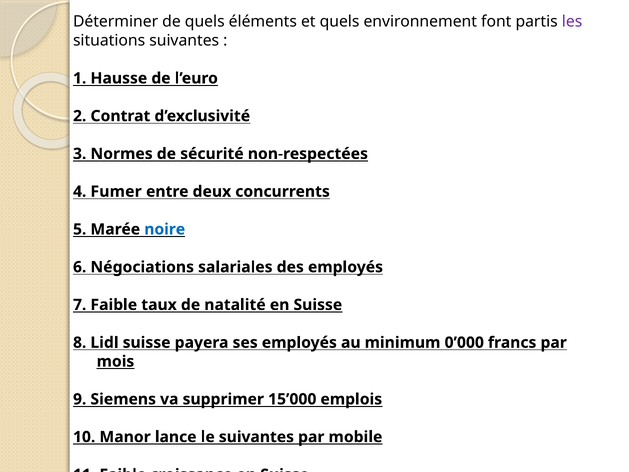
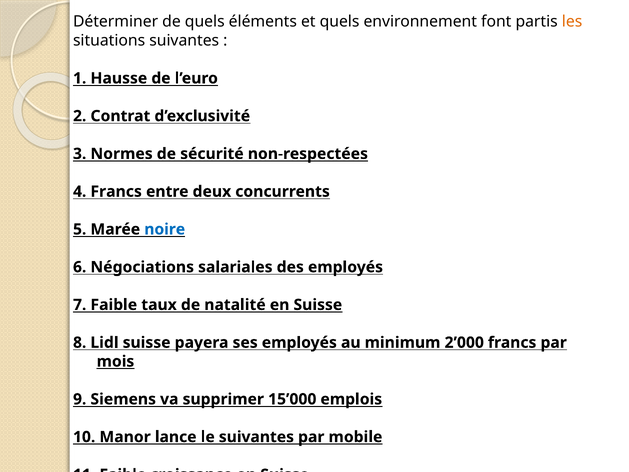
les colour: purple -> orange (572, 22)
4 Fumer: Fumer -> Francs (116, 191)
0’000: 0’000 -> 2’000 (464, 342)
